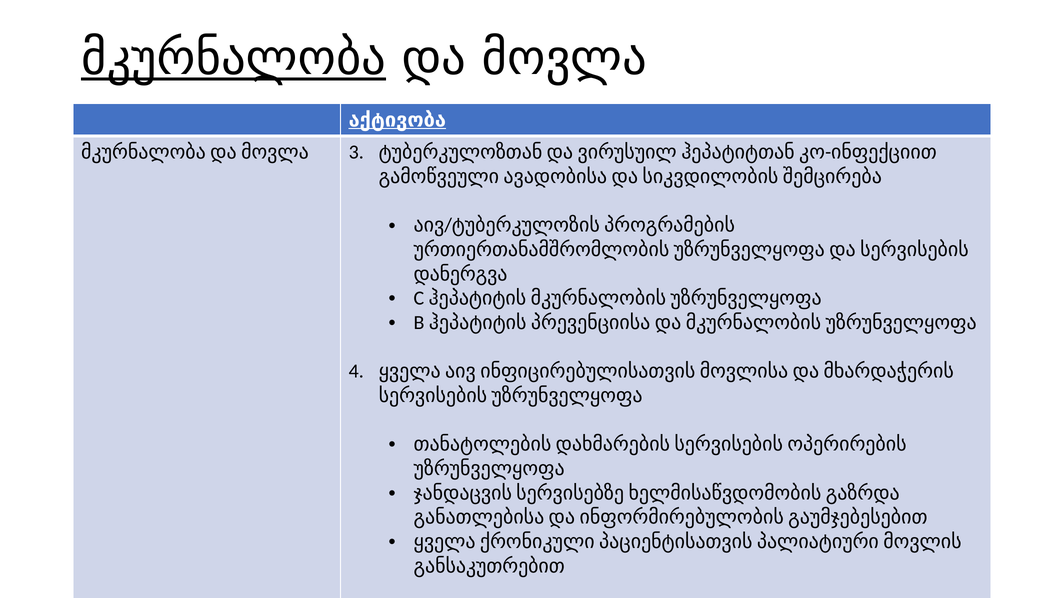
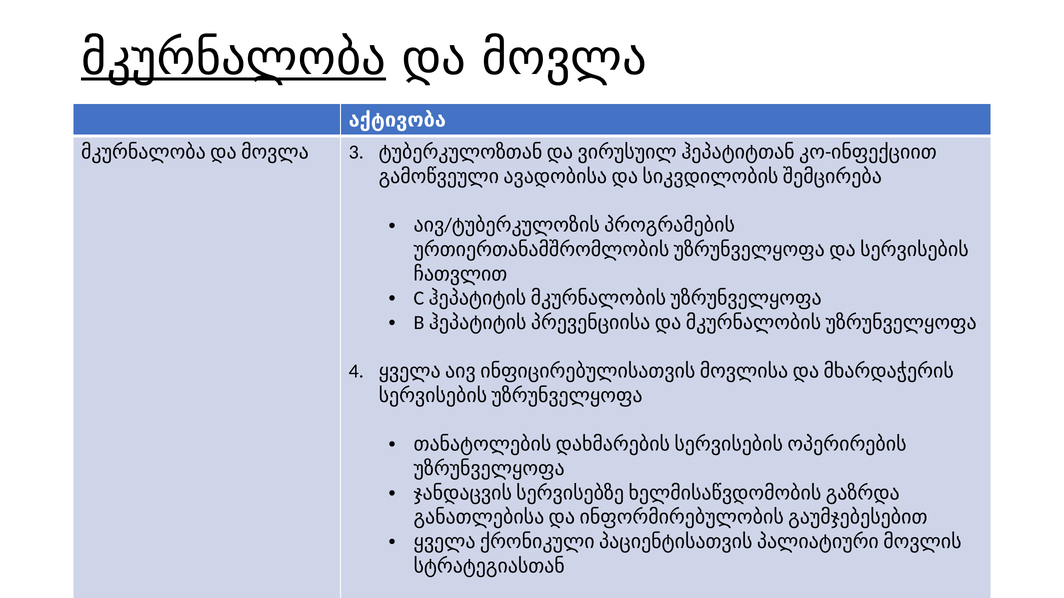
აქტივობა underline: present -> none (397, 120)
დანერგვა: დანერგვა -> ჩათვლით (460, 274)
განსაკუთრებით: განსაკუთრებით -> სტრატეგიასთან (489, 566)
